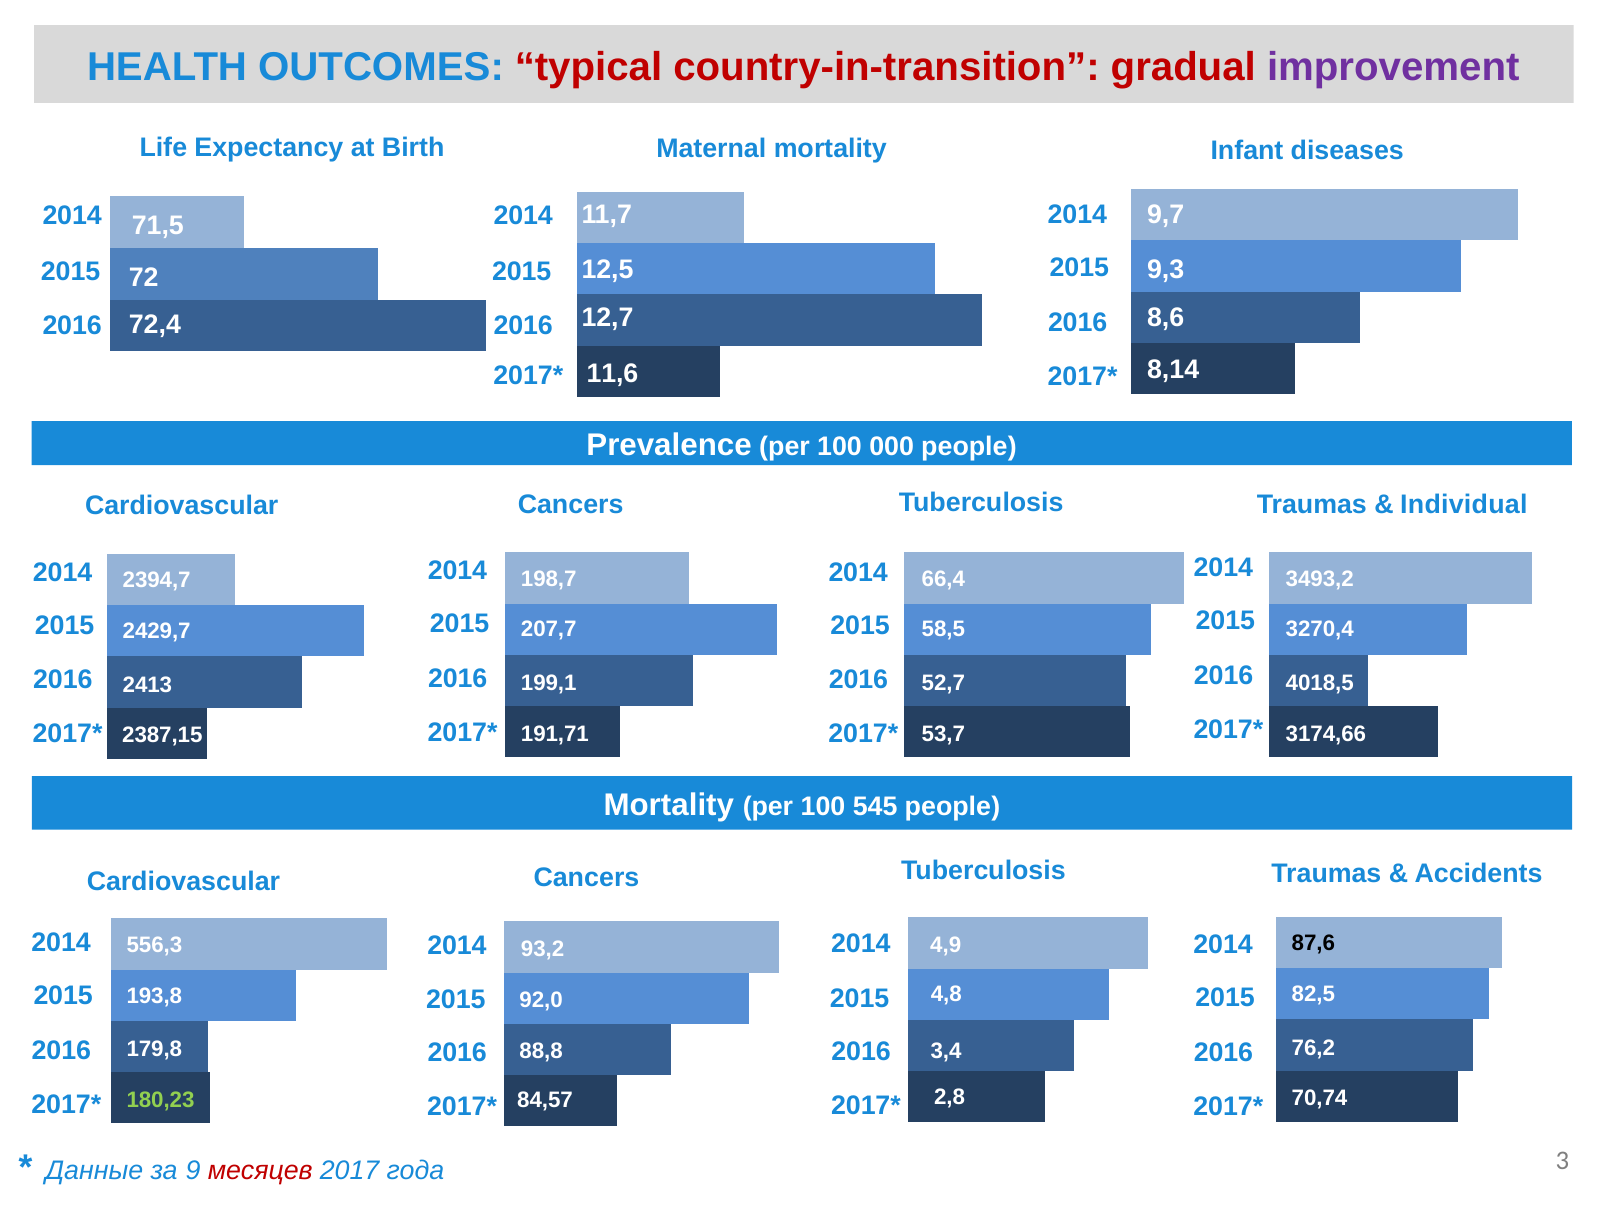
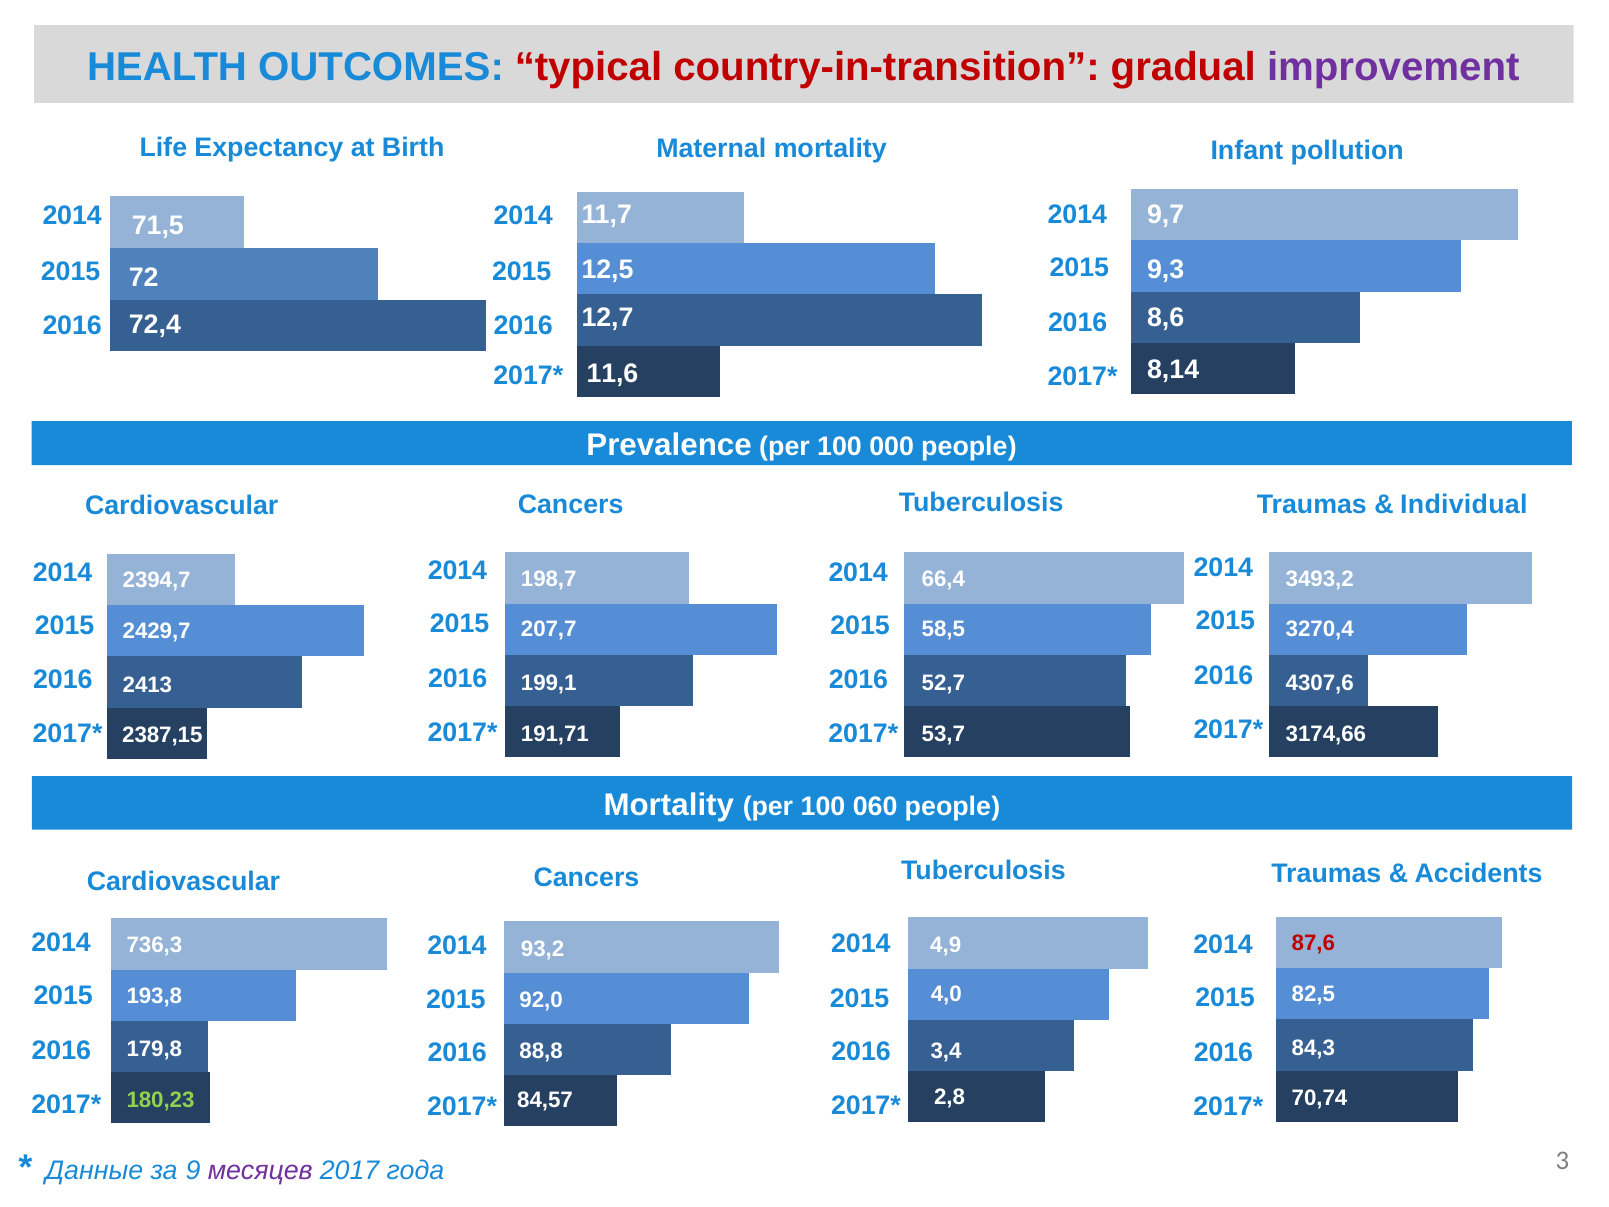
diseases: diseases -> pollution (1347, 151)
4018,5: 4018,5 -> 4307,6 (1320, 683)
545: 545 -> 060 (875, 806)
87,6 colour: black -> red (1313, 943)
556,3: 556,3 -> 736,3 (154, 945)
4,8: 4,8 -> 4,0 (946, 994)
76,2: 76,2 -> 84,3 (1313, 1048)
месяцев colour: red -> purple (260, 1171)
